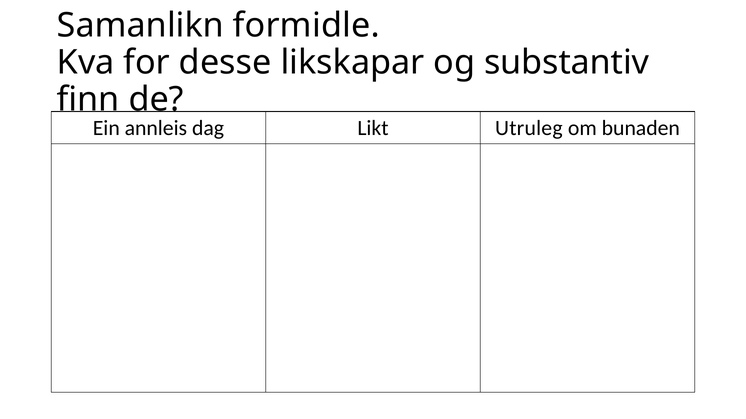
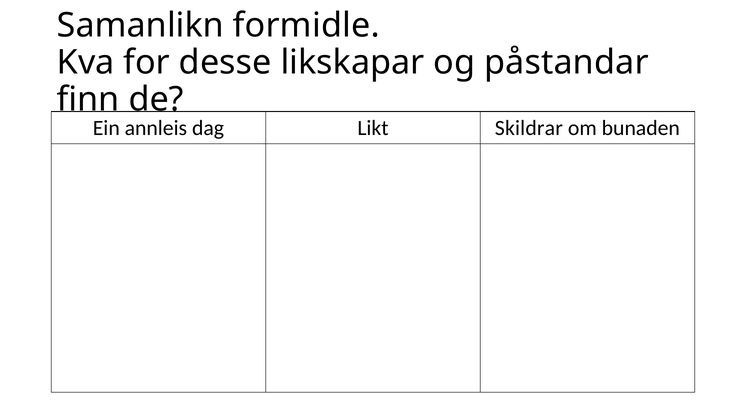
substantiv: substantiv -> påstandar (566, 63)
Utruleg: Utruleg -> Skildrar (529, 128)
